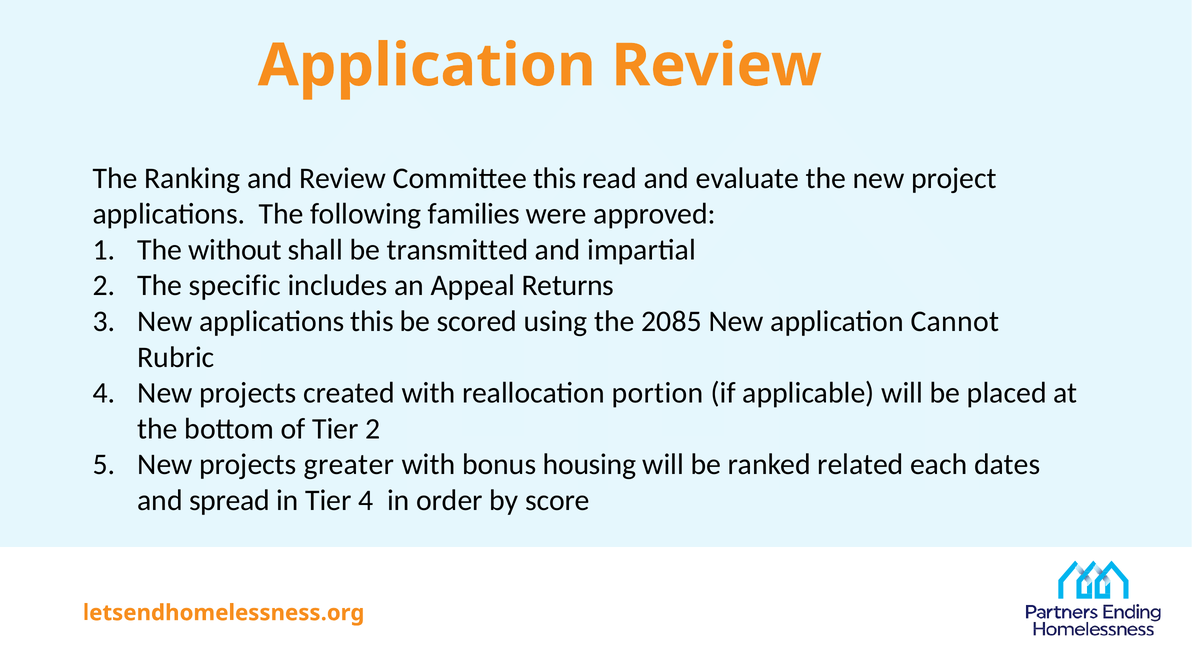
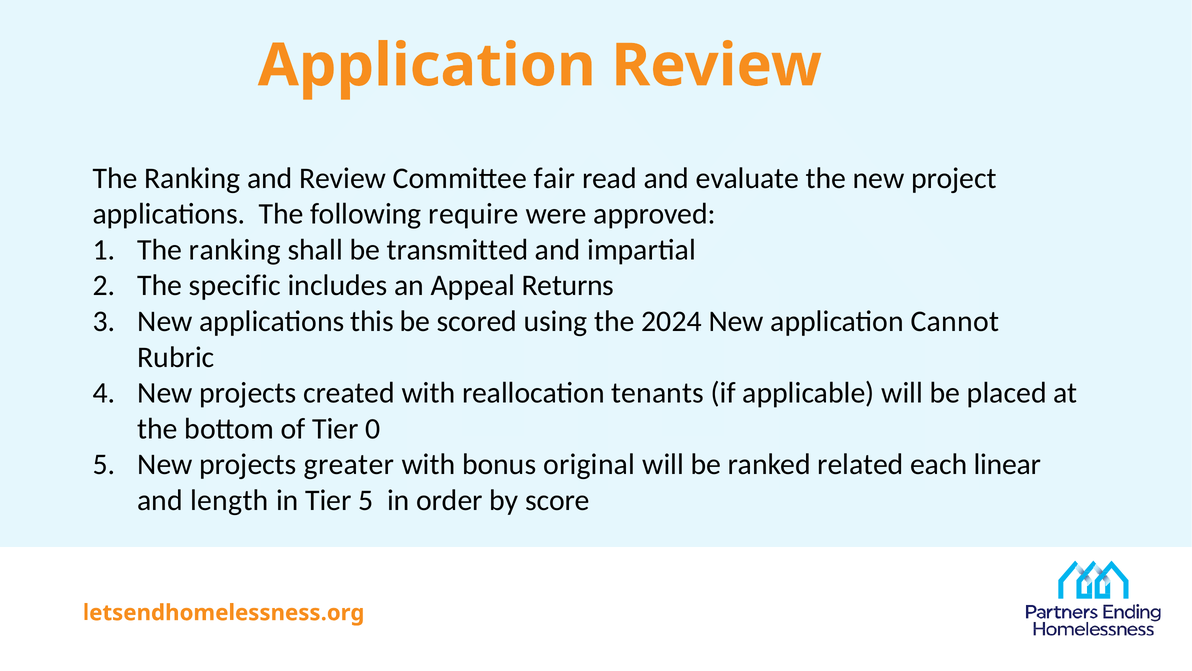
Committee this: this -> fair (554, 178)
families: families -> require (474, 214)
1 The without: without -> ranking (235, 250)
2085: 2085 -> 2024 (672, 321)
portion: portion -> tenants (658, 393)
Tier 2: 2 -> 0 (373, 428)
housing: housing -> original (589, 464)
dates: dates -> linear (1007, 464)
spread: spread -> length (229, 500)
Tier 4: 4 -> 5 (366, 500)
